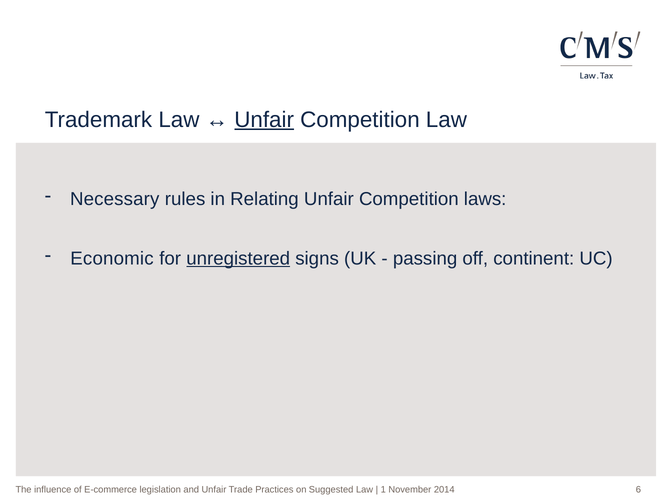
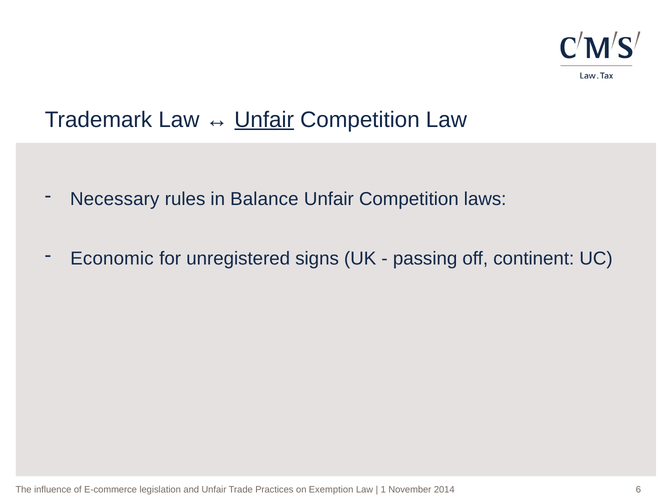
Relating: Relating -> Balance (264, 199)
unregistered underline: present -> none (238, 259)
Suggested: Suggested -> Exemption (331, 489)
